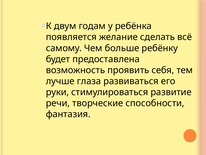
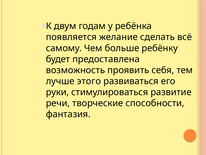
глаза: глаза -> этого (89, 81)
